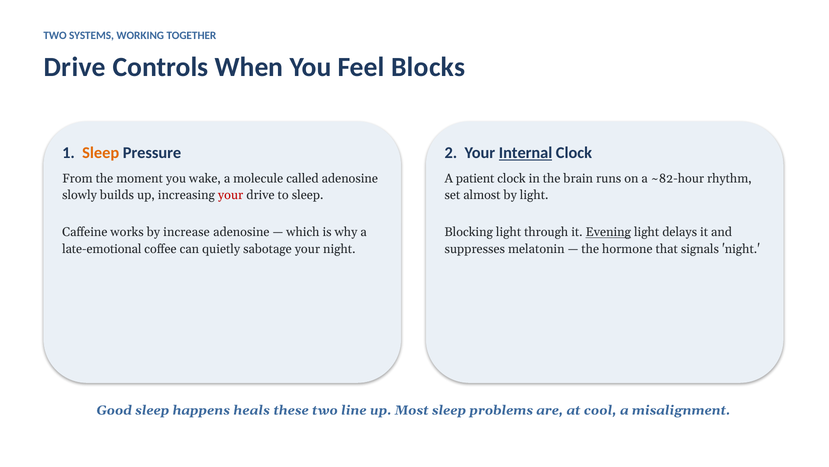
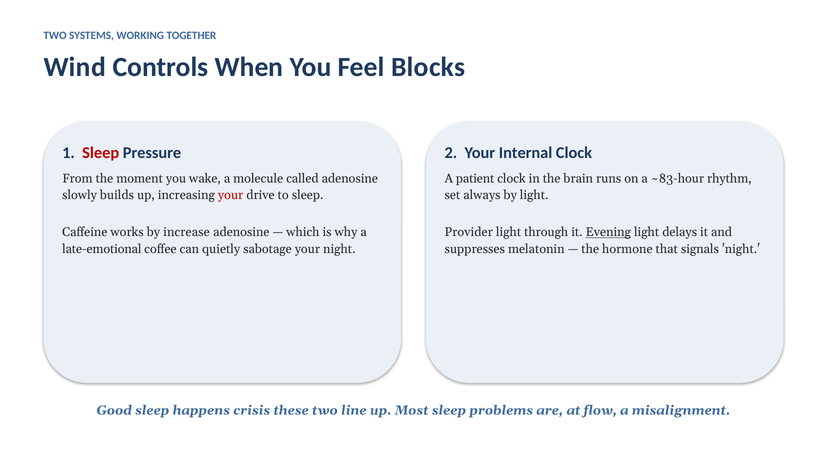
Drive: Drive -> Wind (75, 67)
Sleep colour: orange -> red (101, 153)
Internal underline: present -> none (526, 153)
~82-hour: ~82-hour -> ~83-hour (677, 178)
almost: almost -> always (482, 195)
Blocking: Blocking -> Provider (469, 232)
heals: heals -> crisis (252, 410)
cool: cool -> flow (600, 410)
